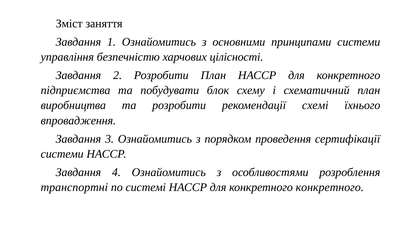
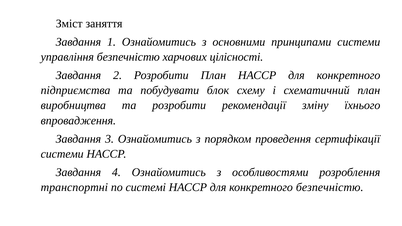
схемі: схемі -> зміну (315, 105)
конкретного конкретного: конкретного -> безпечністю (330, 188)
